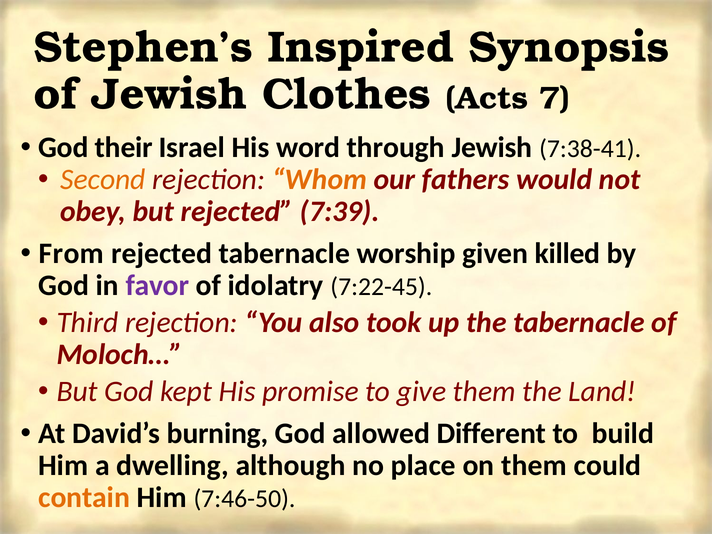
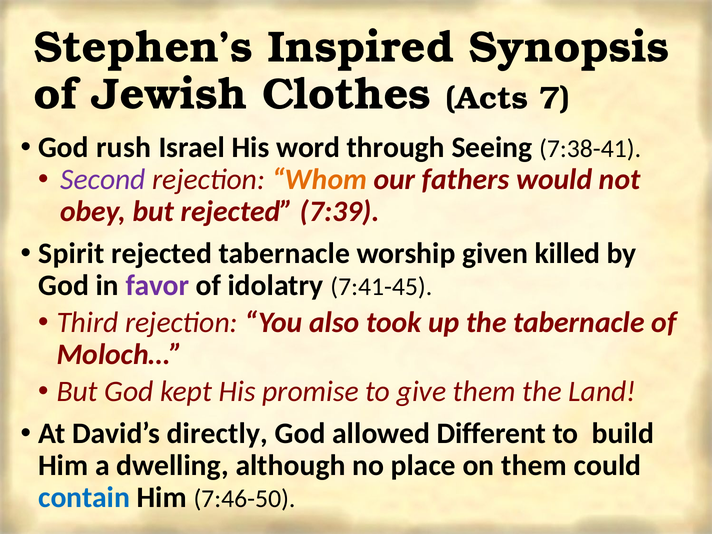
their: their -> rush (124, 147)
through Jewish: Jewish -> Seeing (492, 147)
Second colour: orange -> purple (103, 179)
From: From -> Spirit (71, 253)
7:22-45: 7:22-45 -> 7:41-45 (381, 287)
burning: burning -> directly (217, 433)
contain colour: orange -> blue (84, 497)
